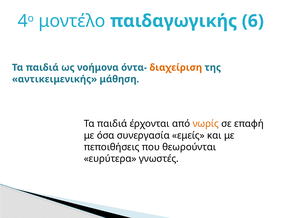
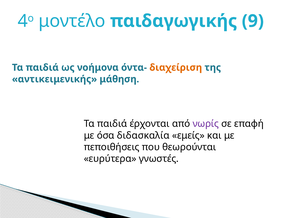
6: 6 -> 9 (253, 21)
νωρίς colour: orange -> purple (206, 123)
συνεργασία: συνεργασία -> διδασκαλία (143, 135)
